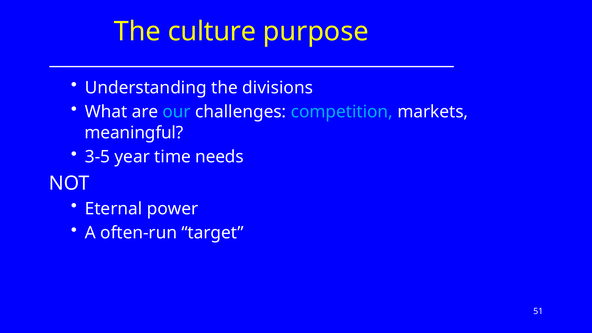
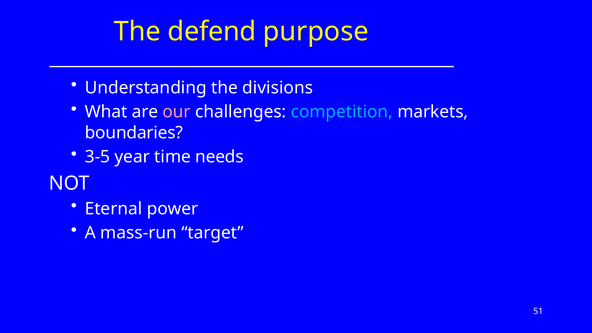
culture: culture -> defend (212, 32)
our colour: light blue -> pink (177, 112)
meaningful: meaningful -> boundaries (134, 133)
often-run: often-run -> mass-run (139, 233)
